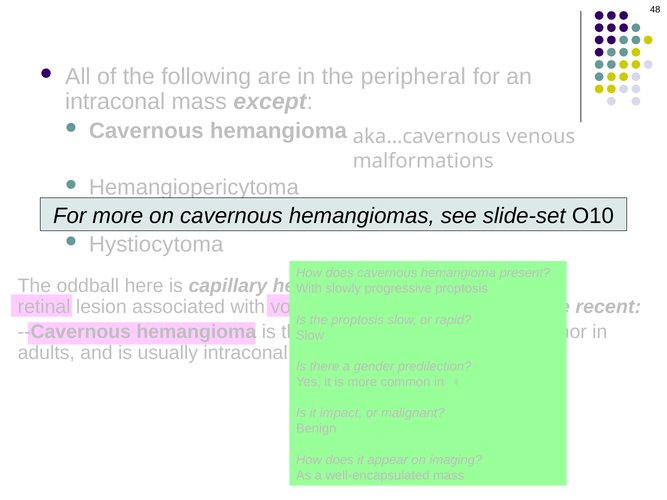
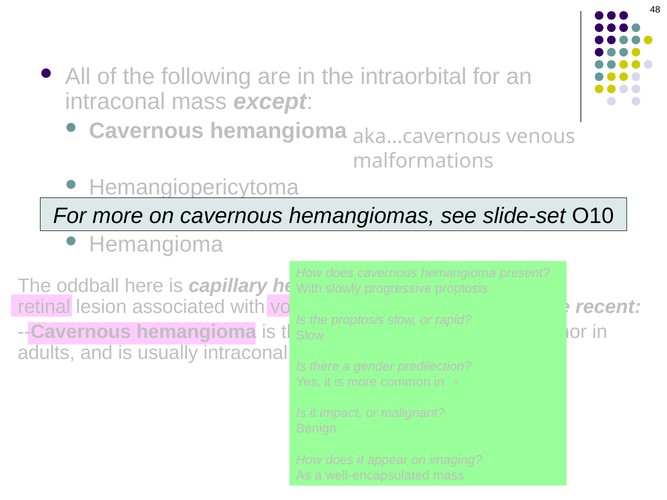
the peripheral: peripheral -> intraorbital (413, 77)
Hystiocytoma: Hystiocytoma -> Hemangioma (156, 245)
